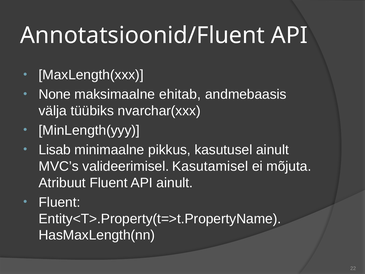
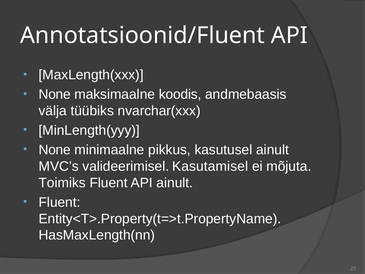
ehitab: ehitab -> koodis (180, 94)
Lisab: Lisab -> None (55, 150)
Atribuut: Atribuut -> Toimiks (62, 183)
